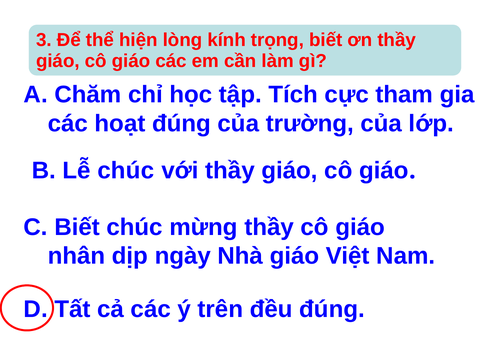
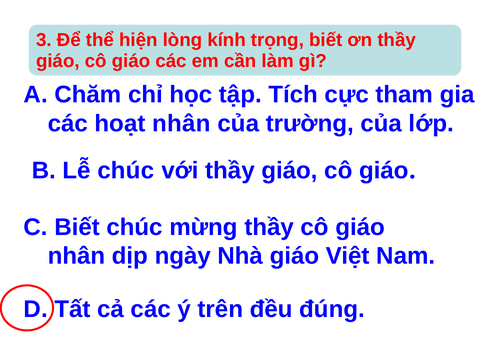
hoạt đúng: đúng -> nhân (181, 124)
